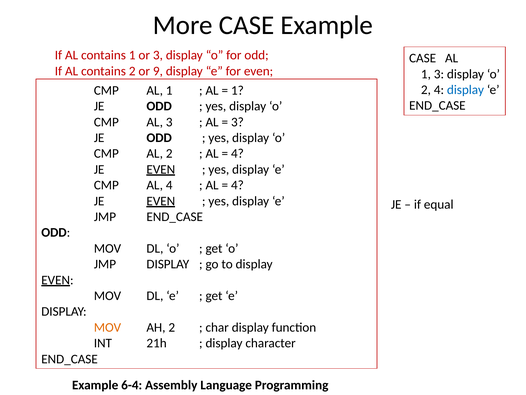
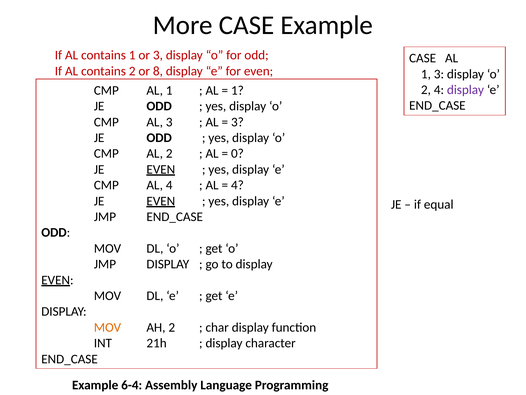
9: 9 -> 8 (158, 71)
display colour: blue -> purple (465, 90)
4: 4 -> 0 (237, 153)
